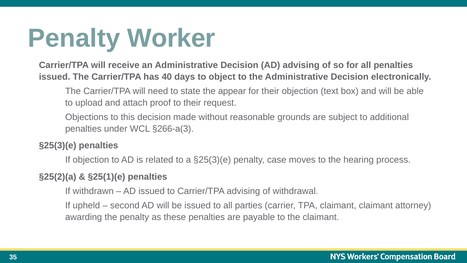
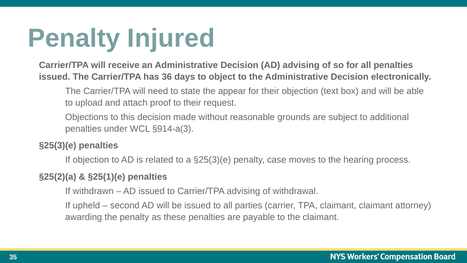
Worker: Worker -> Injured (171, 38)
40: 40 -> 36 (167, 77)
§266-a(3: §266-a(3 -> §914-a(3 (173, 129)
